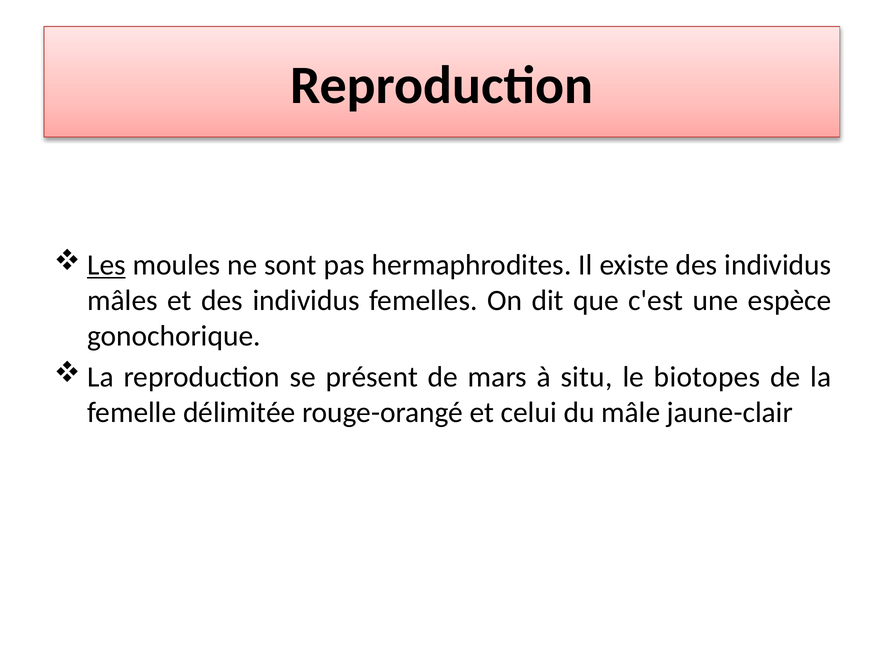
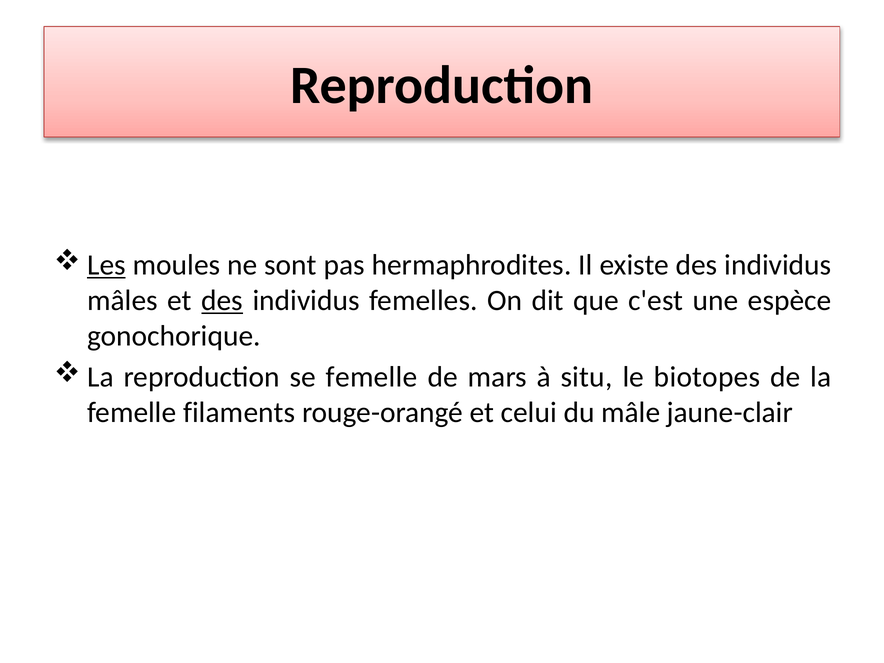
des underline: none -> present (222, 301)
se présent: présent -> femelle (372, 377)
délimitée: délimitée -> filaments (239, 413)
